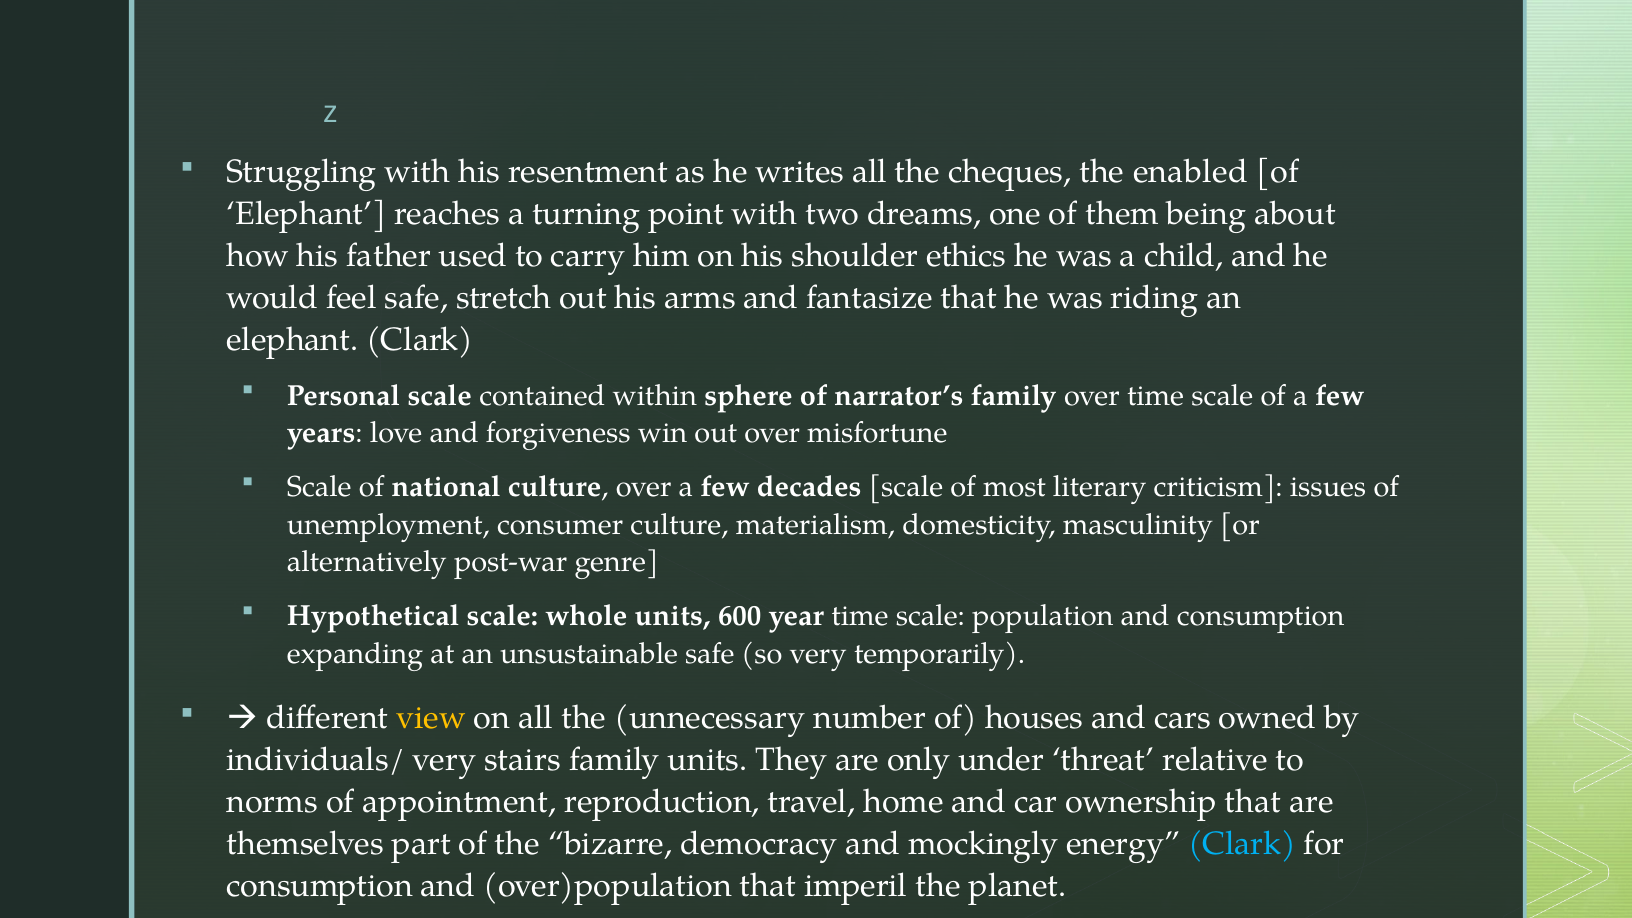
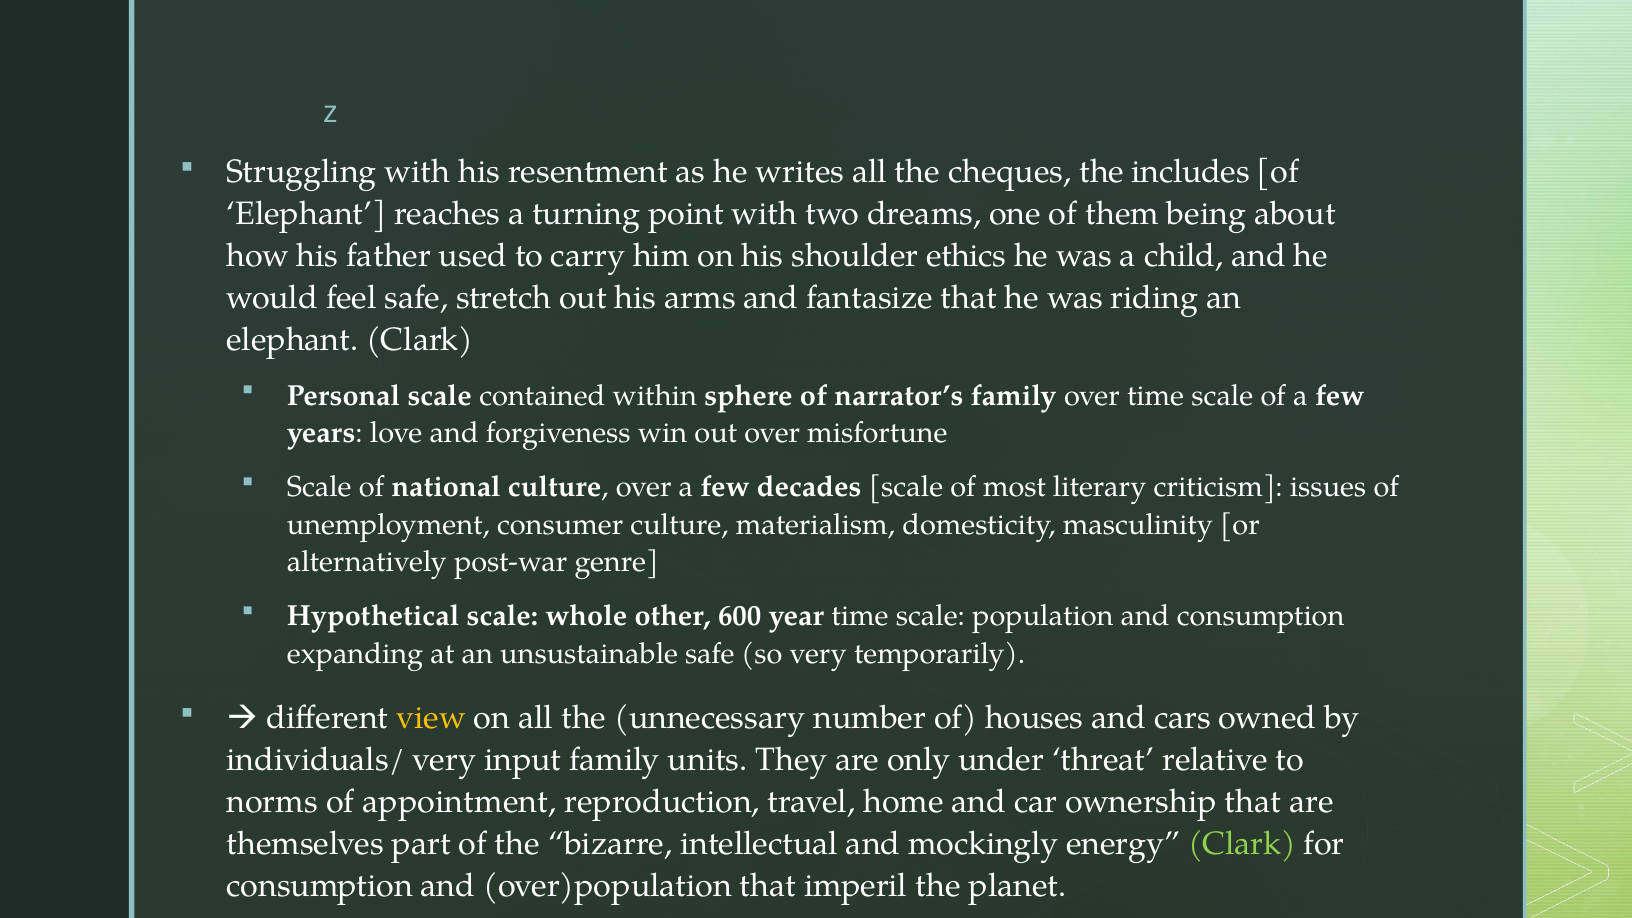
enabled: enabled -> includes (1191, 172)
whole units: units -> other (673, 616)
stairs: stairs -> input (523, 760)
democracy: democracy -> intellectual (759, 844)
Clark colour: light blue -> light green (1242, 844)
